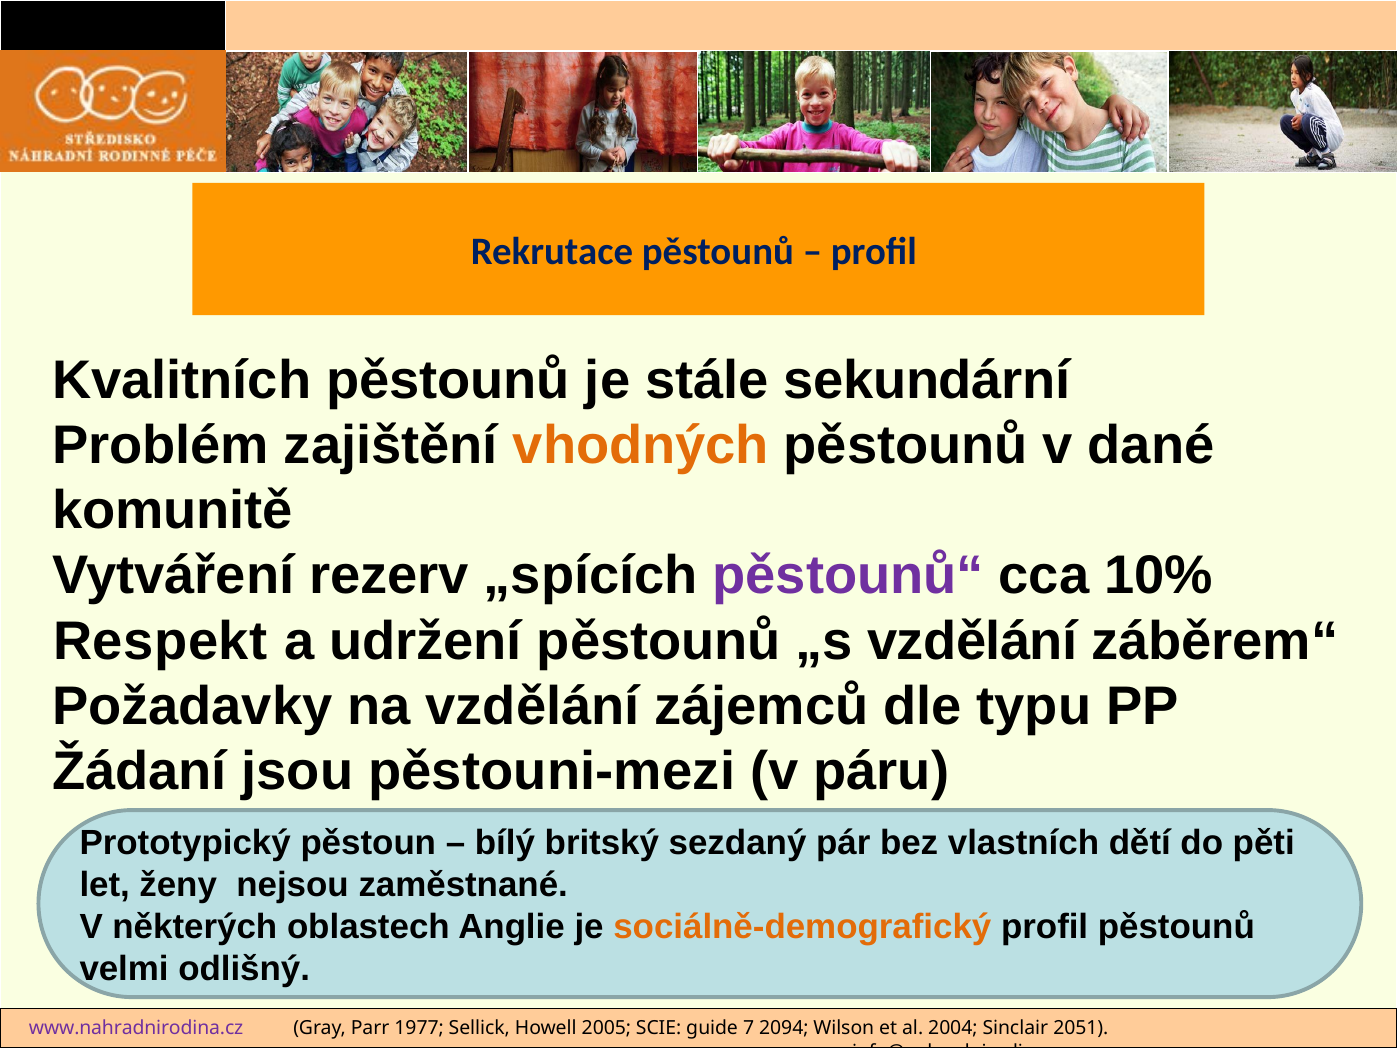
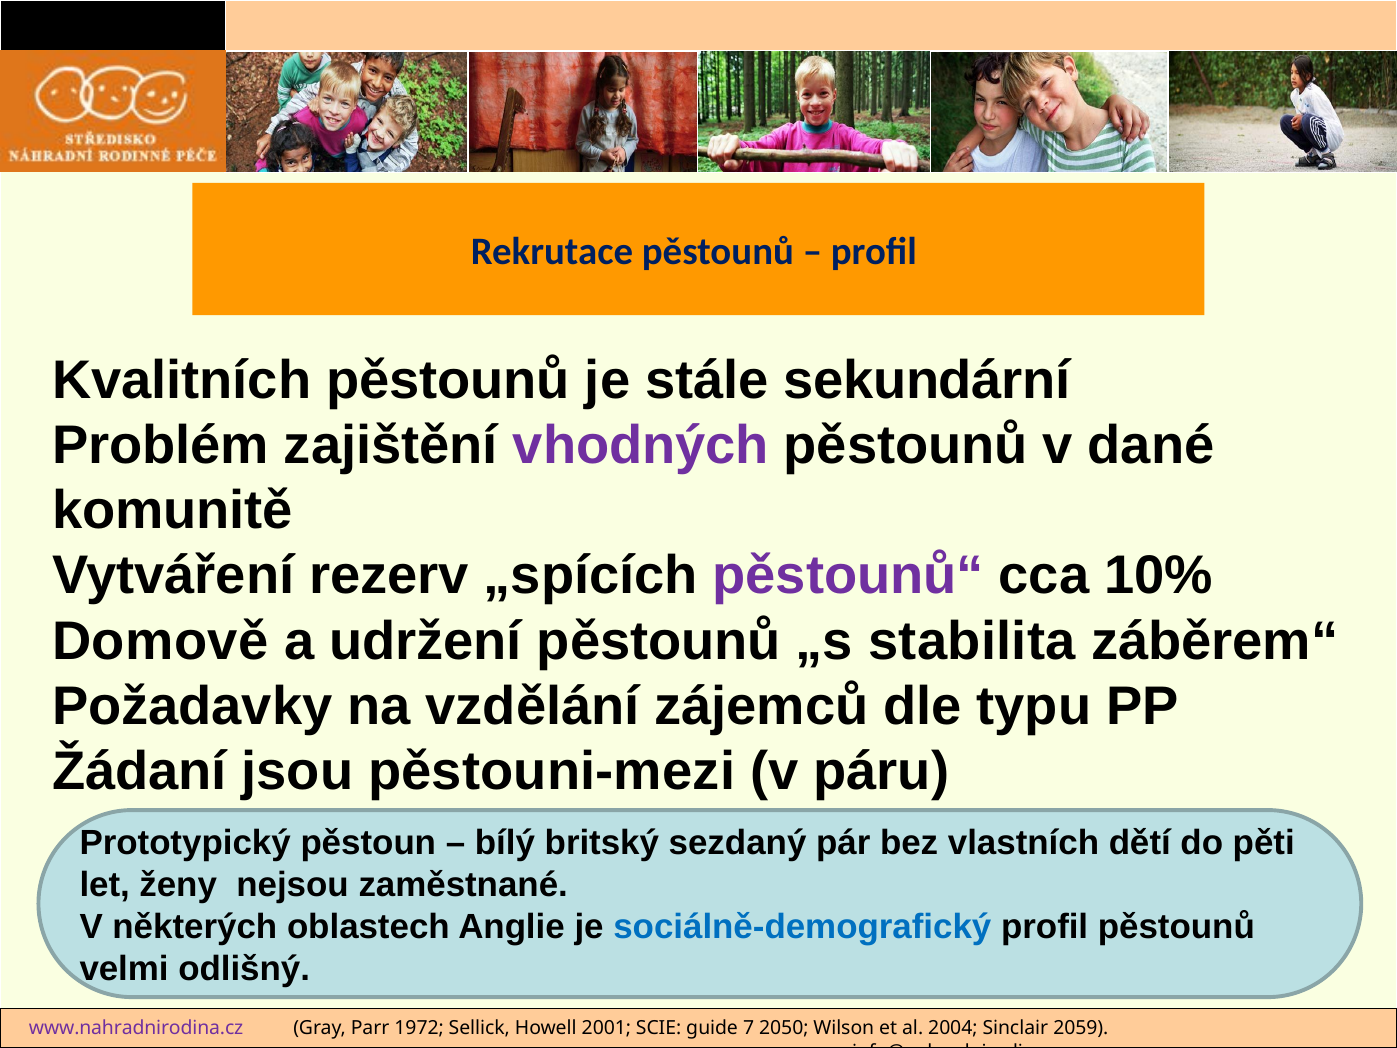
vhodných colour: orange -> purple (641, 445)
Respekt: Respekt -> Domově (160, 641)
„s vzdělání: vzdělání -> stabilita (972, 641)
sociálně-demografický colour: orange -> blue (802, 927)
1977: 1977 -> 1972 (419, 1028)
2005: 2005 -> 2001 (606, 1028)
2094: 2094 -> 2050 (784, 1028)
2051: 2051 -> 2059 (1081, 1028)
